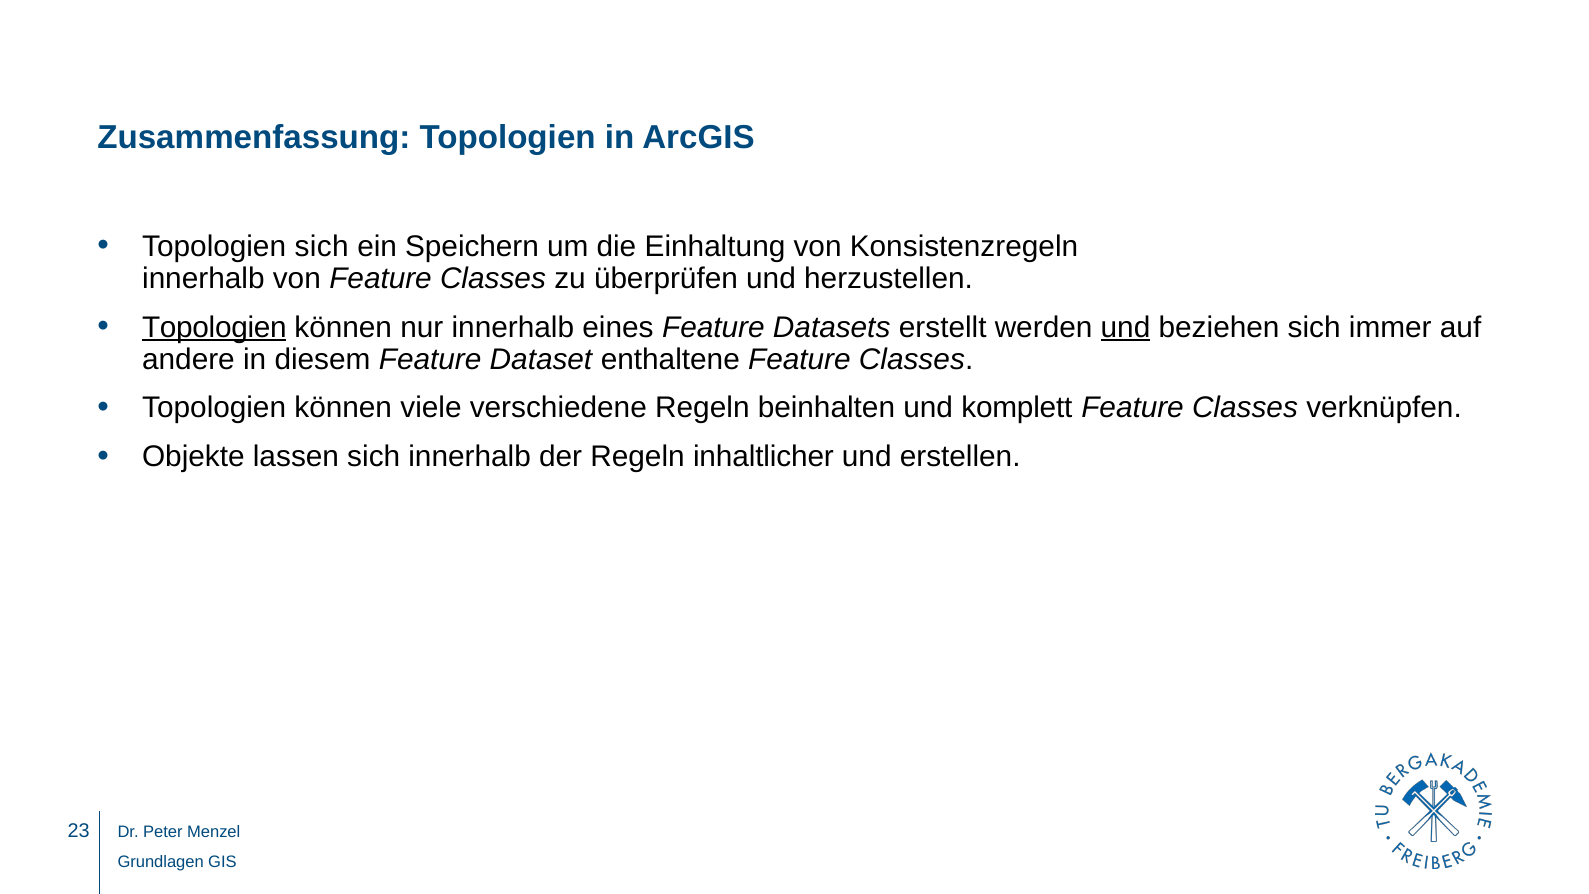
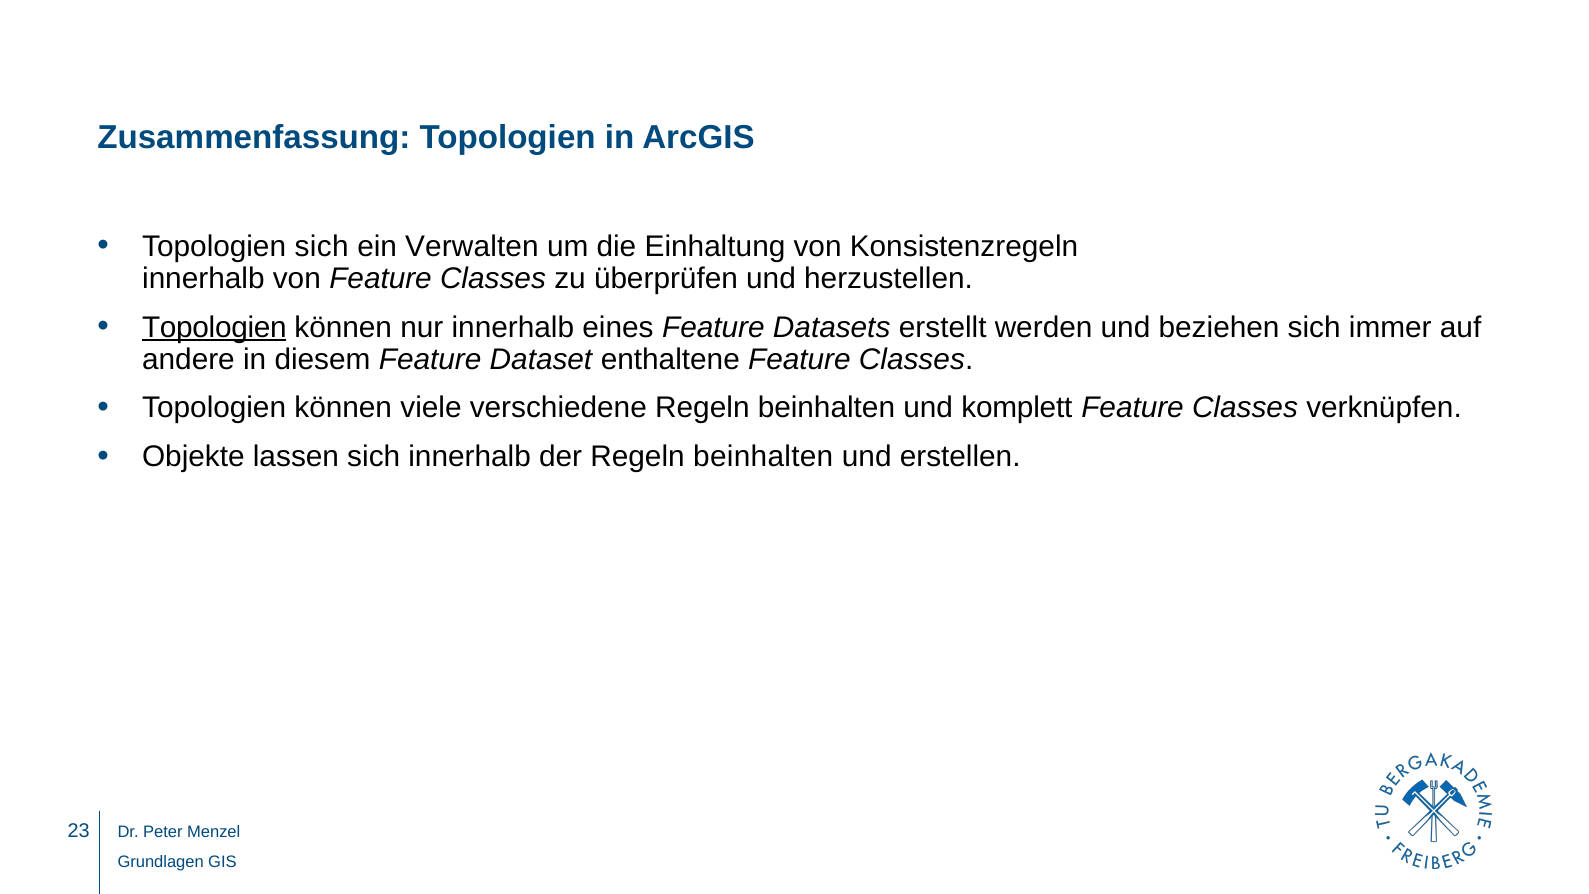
Speichern: Speichern -> Verwalten (472, 246)
und underline: present -> none (1126, 327)
der Regeln inhaltlicher: inhaltlicher -> beinhalten (763, 457)
